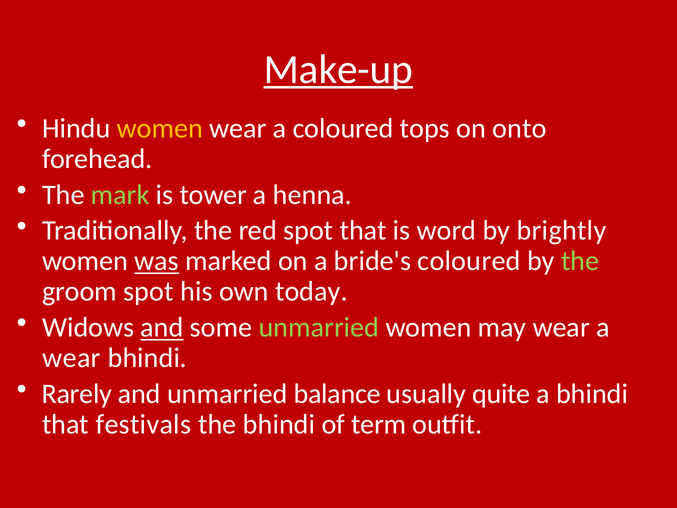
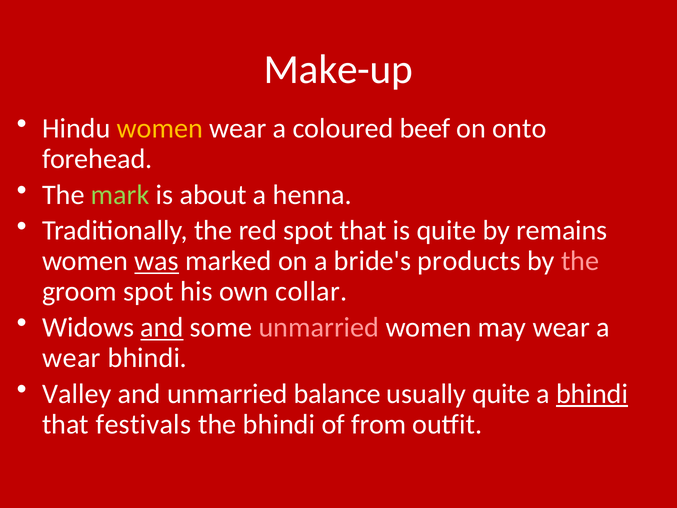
Make-up underline: present -> none (338, 70)
tops: tops -> beef (425, 128)
tower: tower -> about (213, 195)
is word: word -> quite (446, 231)
brightly: brightly -> remains (562, 231)
bride's coloured: coloured -> products (469, 261)
the colour: light green -> pink (580, 261)
today: today -> collar (311, 292)
unmarried colour: light green -> pink (319, 327)
Rarely: Rarely -> Valley (77, 394)
bhindi underline: none -> present (592, 394)
term: term -> from (379, 424)
